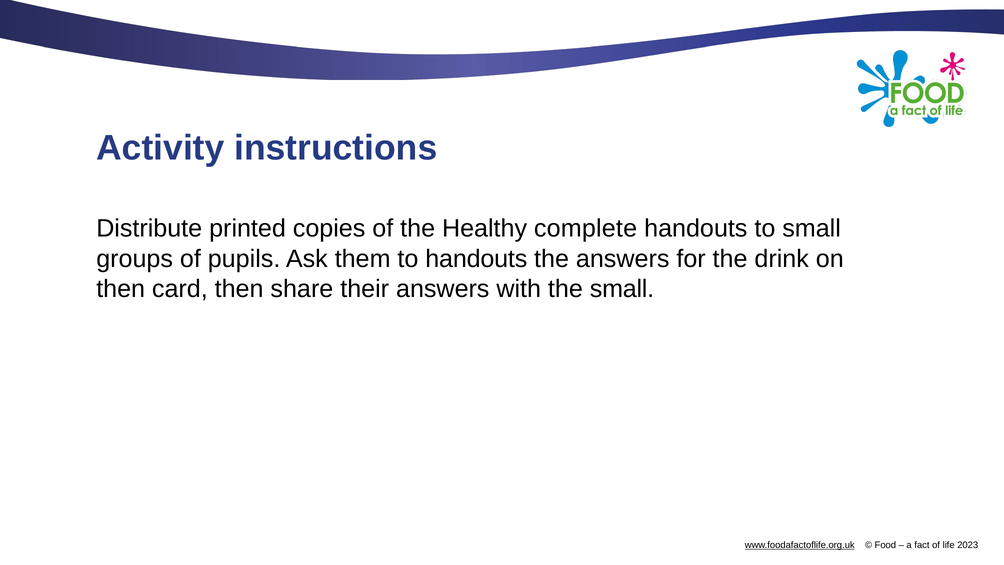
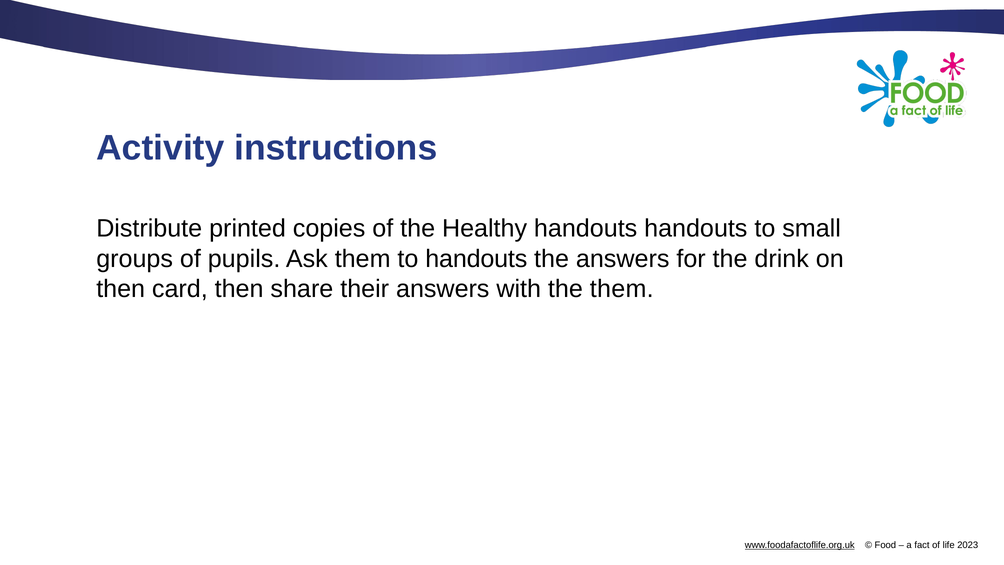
Healthy complete: complete -> handouts (586, 229)
the small: small -> them (622, 289)
